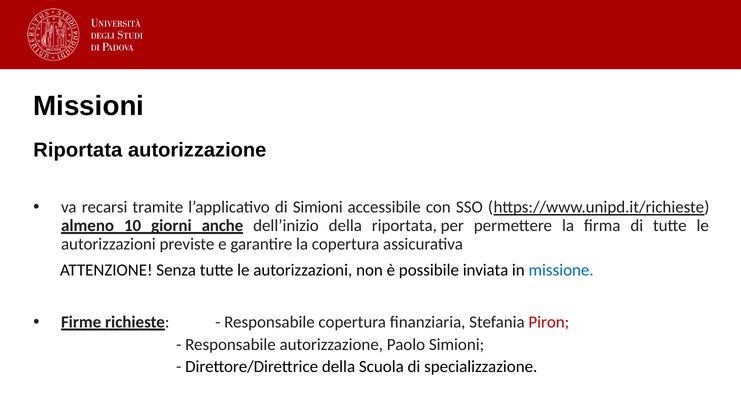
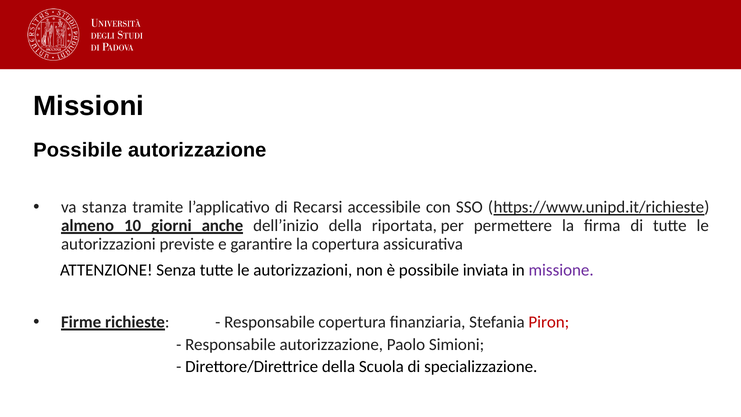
Riportata: Riportata -> Possibile (78, 150)
recarsi: recarsi -> stanza (104, 207)
di Simioni: Simioni -> Recarsi (318, 207)
missione colour: blue -> purple (561, 270)
